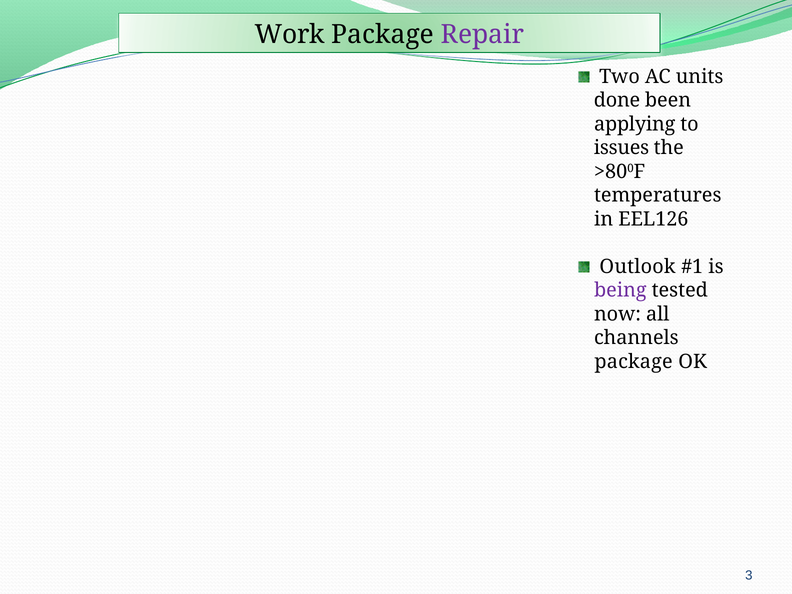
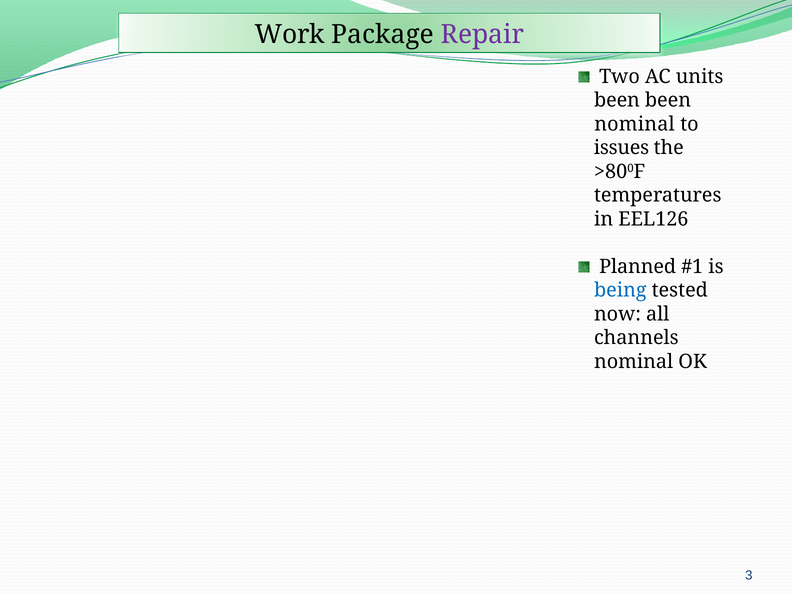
done: done -> been (617, 100)
applying: applying -> nominal (634, 124)
Outlook: Outlook -> Planned (638, 267)
being colour: purple -> blue (620, 290)
package: package -> nominal (634, 362)
